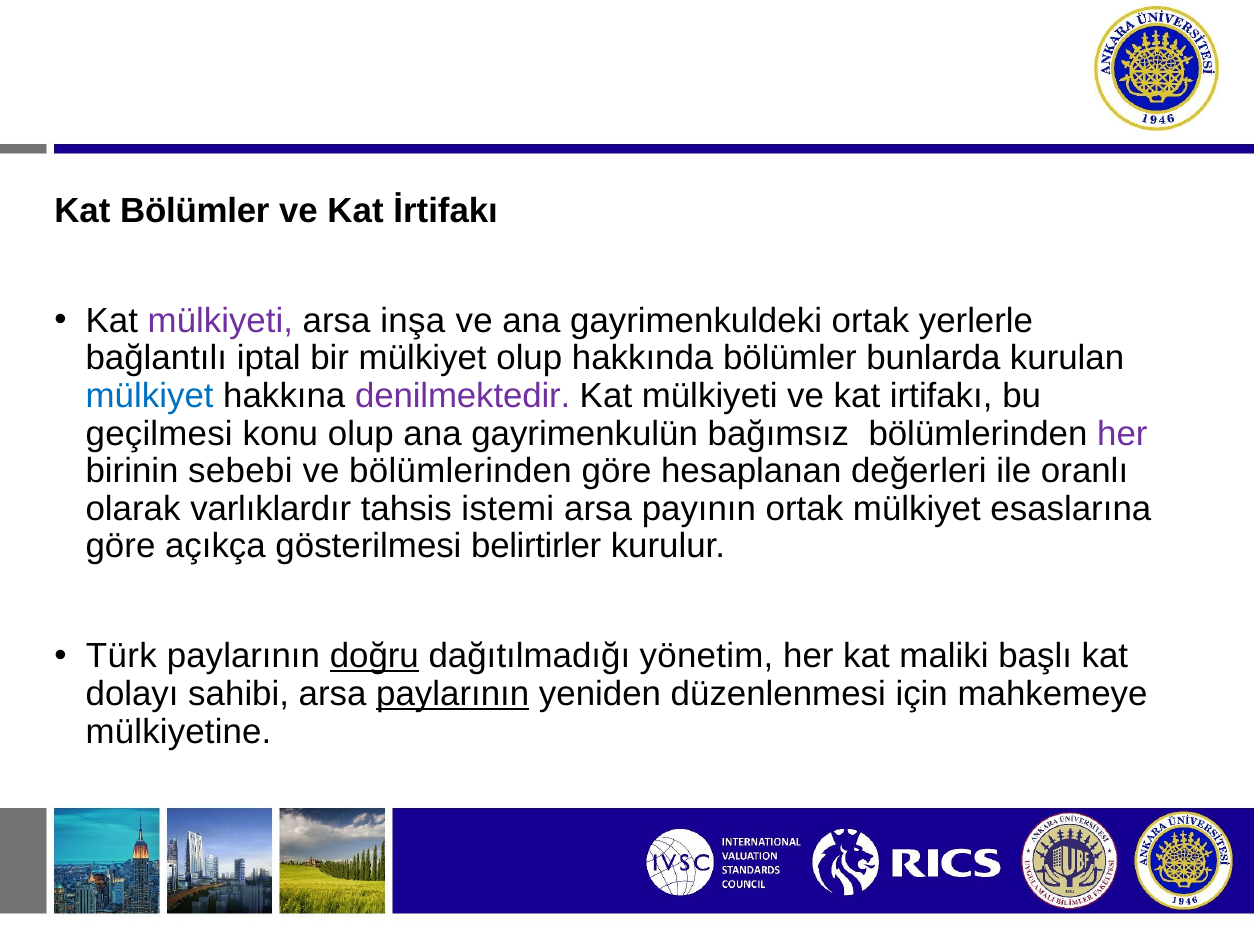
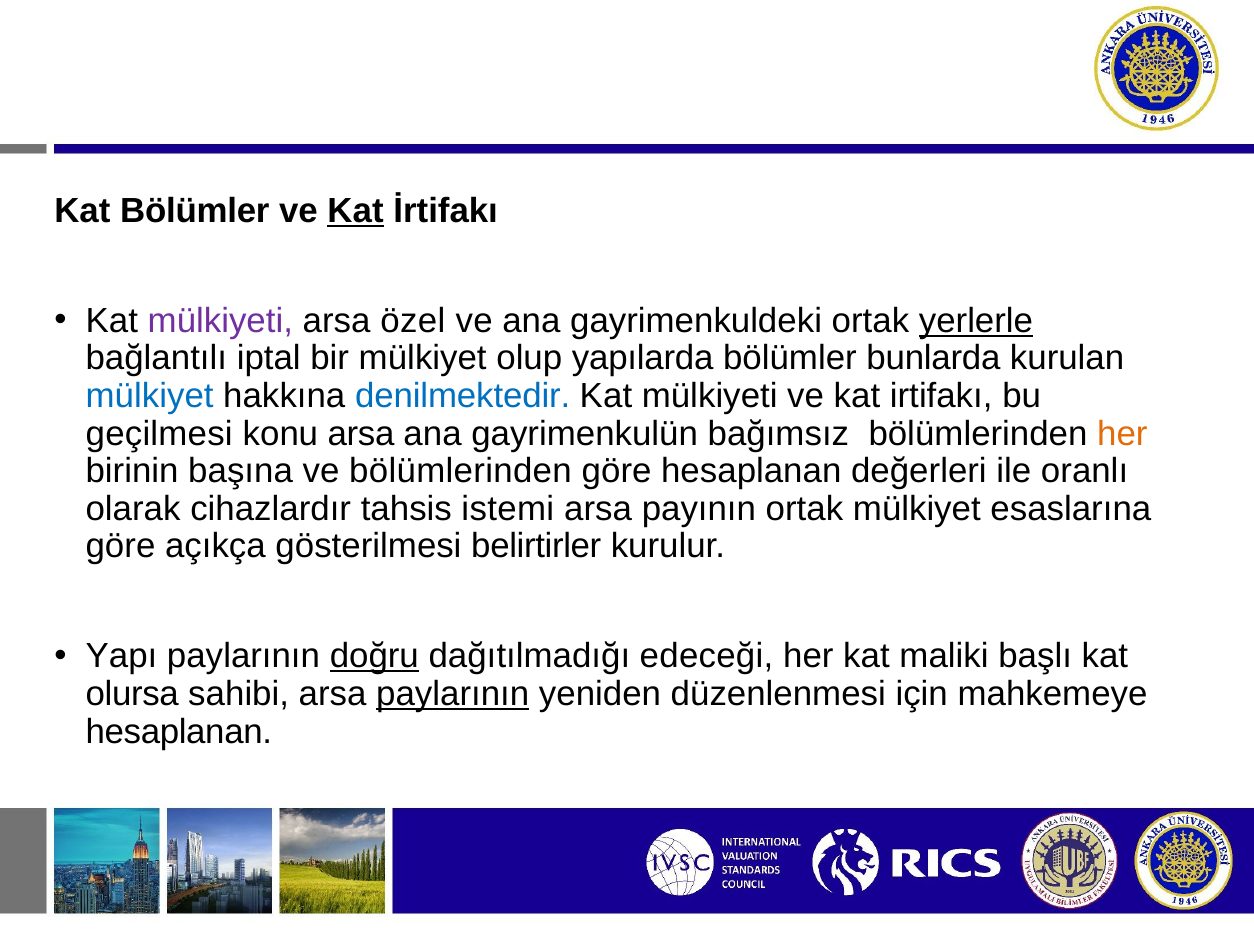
Kat underline: none -> present (356, 211)
inşa: inşa -> özel (413, 321)
yerlerle underline: none -> present (976, 321)
hakkında: hakkında -> yapılarda (643, 359)
denilmektedir colour: purple -> blue (463, 396)
konu olup: olup -> arsa (361, 434)
her colour: purple -> orange (1122, 434)
sebebi: sebebi -> başına (241, 471)
varlıklardır: varlıklardır -> cihazlardır (271, 509)
Türk: Türk -> Yapı (122, 657)
yönetim: yönetim -> edeceği (707, 657)
dolayı: dolayı -> olursa (132, 694)
mülkiyetine: mülkiyetine -> hesaplanan (179, 732)
